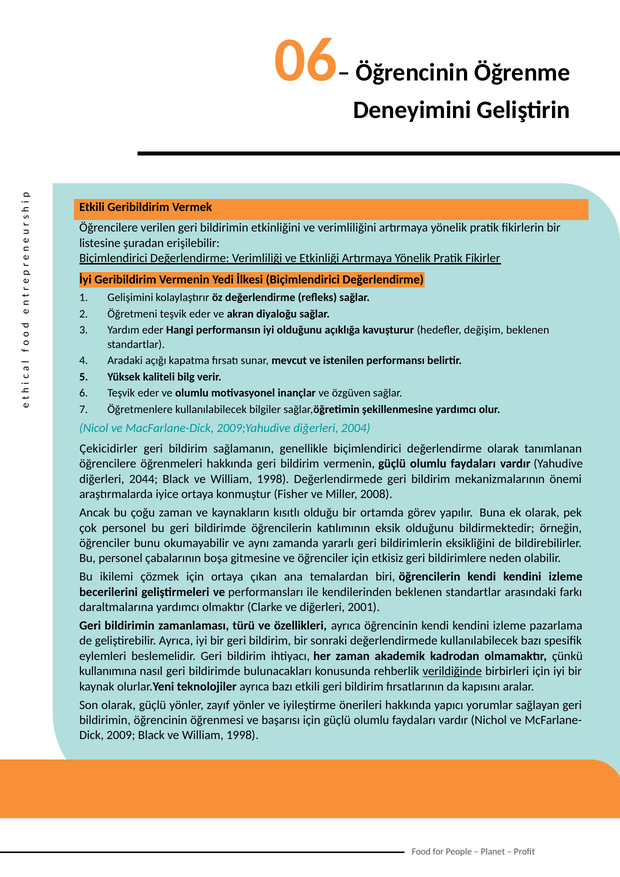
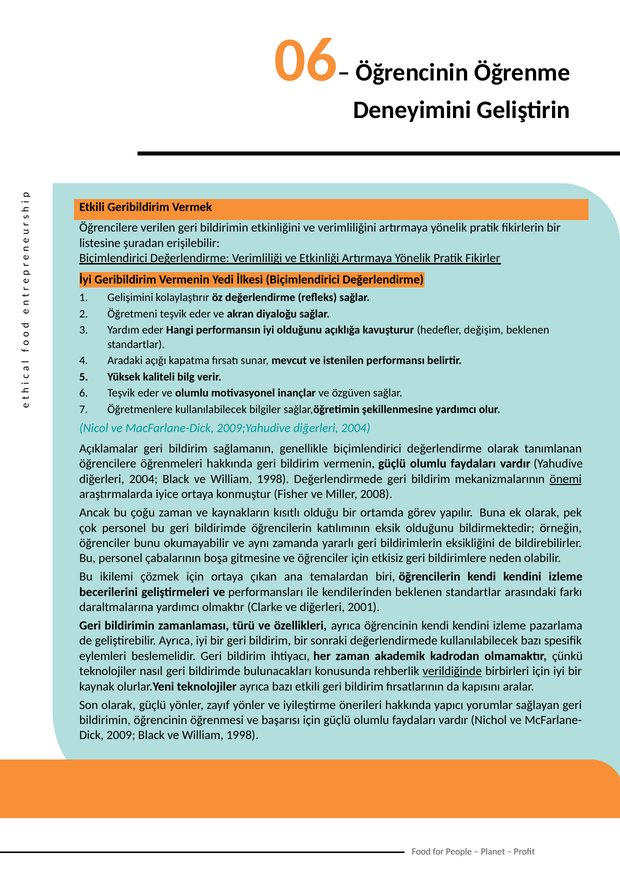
Çekicidirler: Çekicidirler -> Açıklamalar (109, 449)
2044: 2044 -> 2004 (144, 479)
önemi underline: none -> present (566, 479)
kullanımına: kullanımına -> teknolojiler (108, 671)
